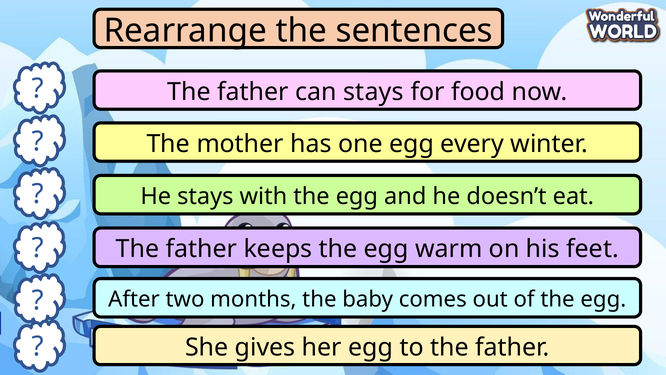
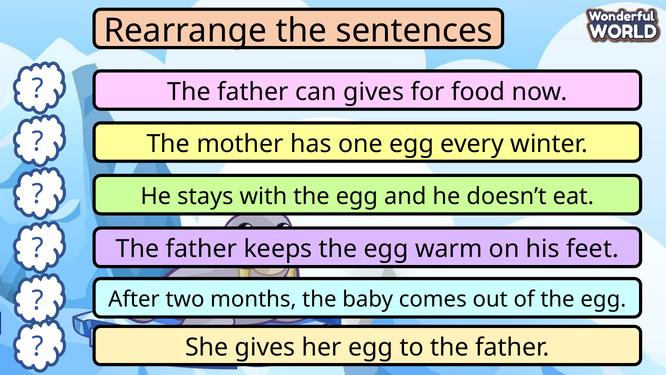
can stays: stays -> gives (374, 92)
